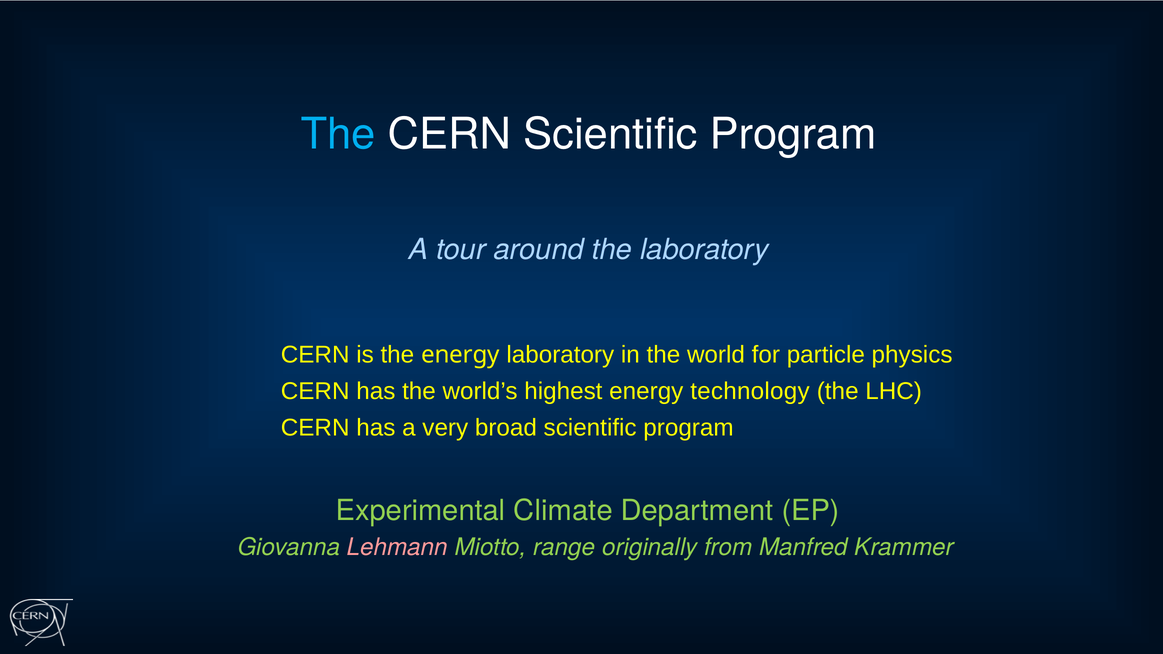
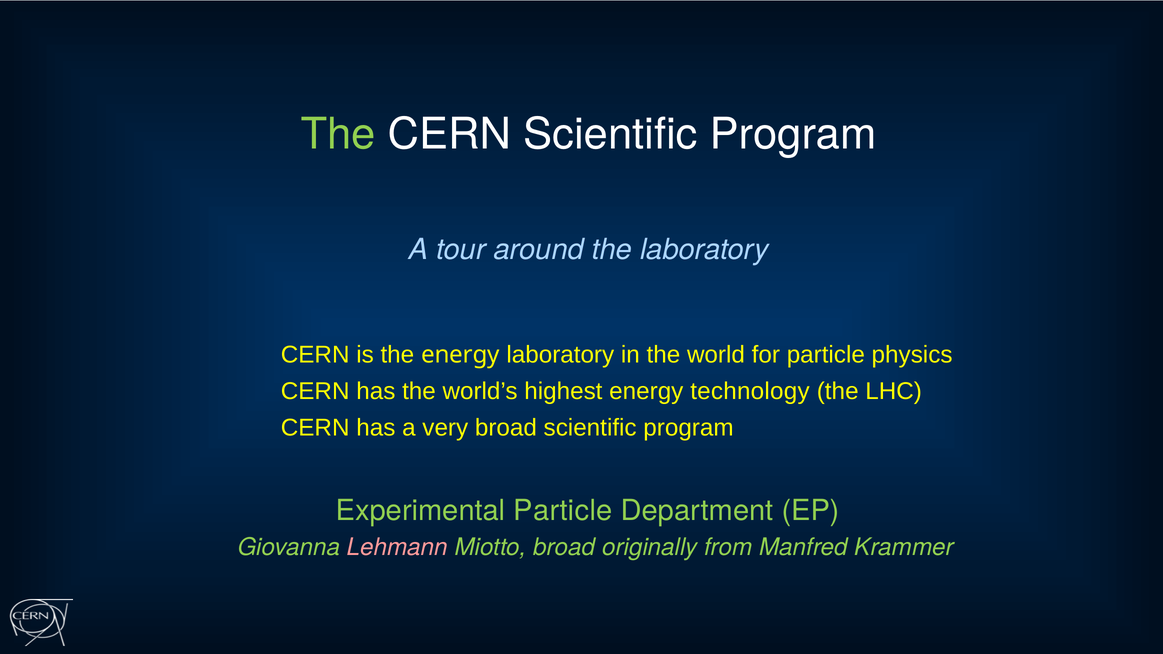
The colour: light blue -> light green (338, 135)
Experimental Climate: Climate -> Particle (563, 511)
Miotto range: range -> broad (564, 547)
